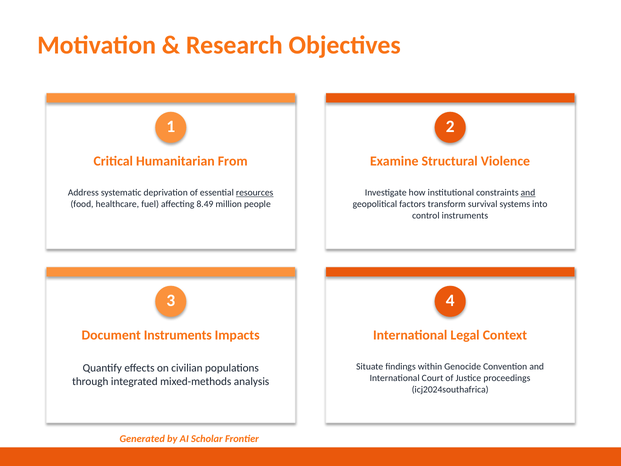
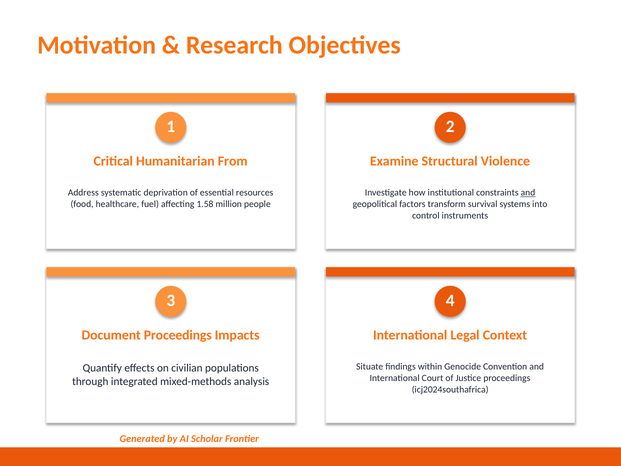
resources underline: present -> none (255, 193)
8.49: 8.49 -> 1.58 (205, 204)
Document Instruments: Instruments -> Proceedings (178, 335)
